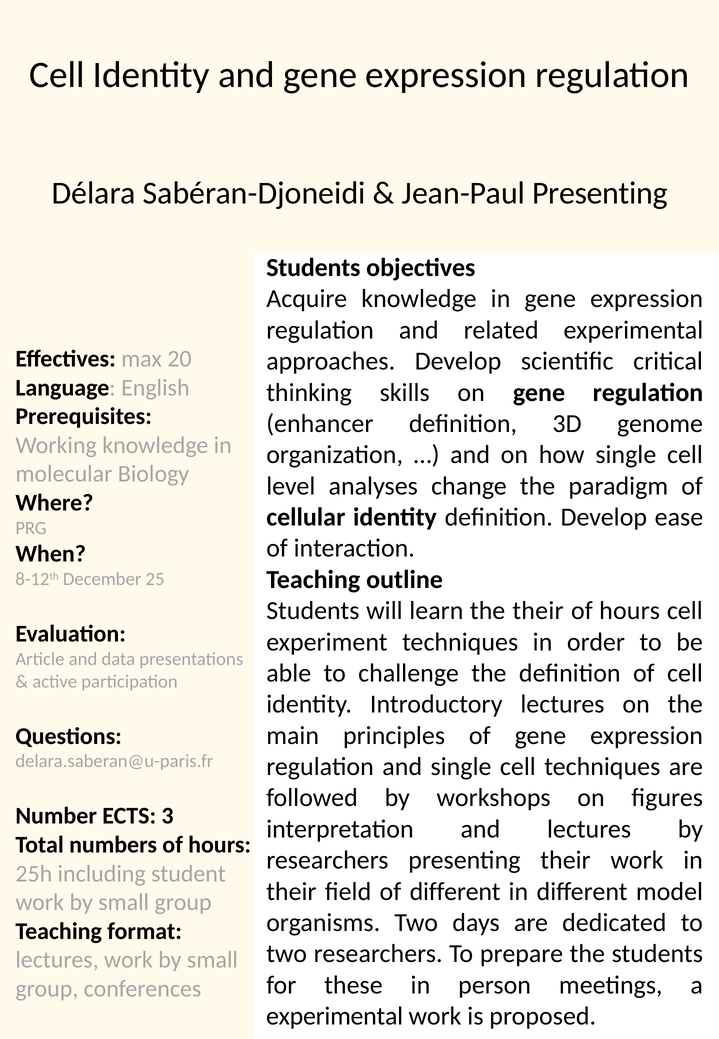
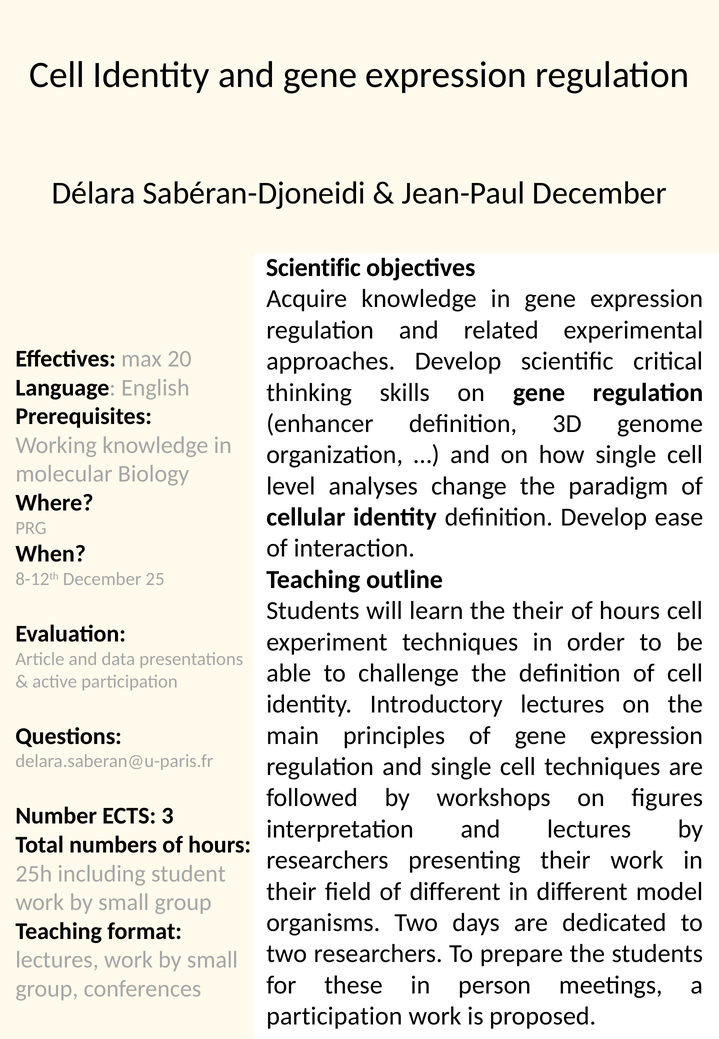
Jean-Paul Presenting: Presenting -> December (600, 193)
Students: Students -> Scientific (313, 268)
experimental: experimental -> participation (334, 1016)
